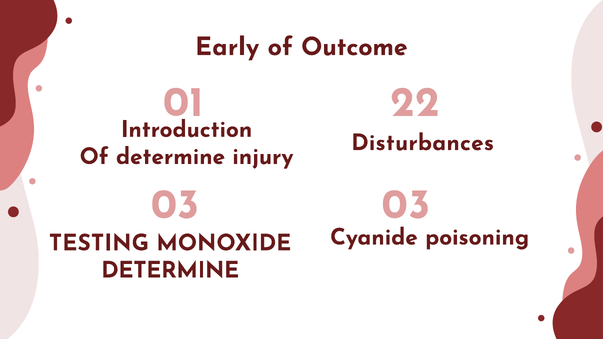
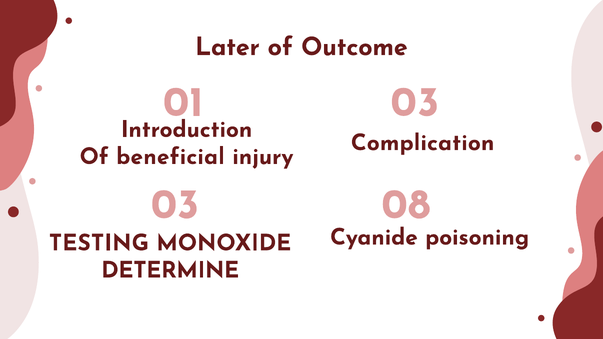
Early: Early -> Later (227, 47)
01 22: 22 -> 03 (415, 102)
Disturbances: Disturbances -> Complication (423, 143)
Of determine: determine -> beneficial (170, 157)
03 03: 03 -> 08 (406, 205)
